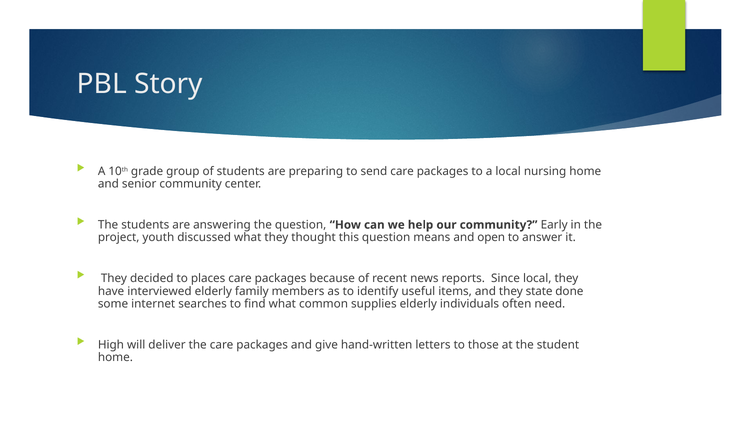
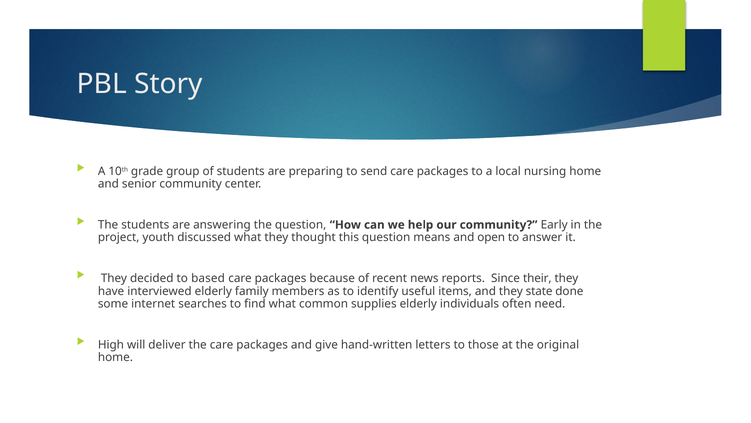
places: places -> based (208, 278)
Since local: local -> their (537, 278)
student: student -> original (558, 344)
